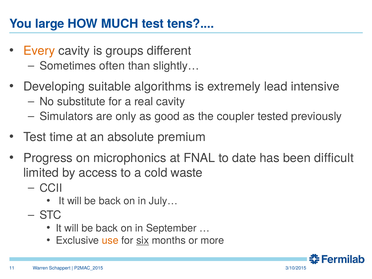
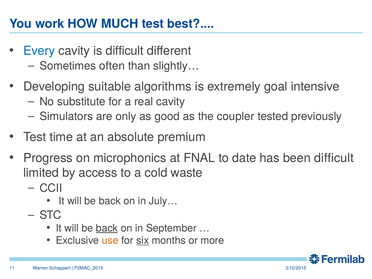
large: large -> work (50, 24)
tens: tens -> best (191, 24)
Every colour: orange -> blue (39, 51)
is groups: groups -> difficult (125, 51)
lead: lead -> goal (276, 86)
back underline: none -> present (107, 228)
